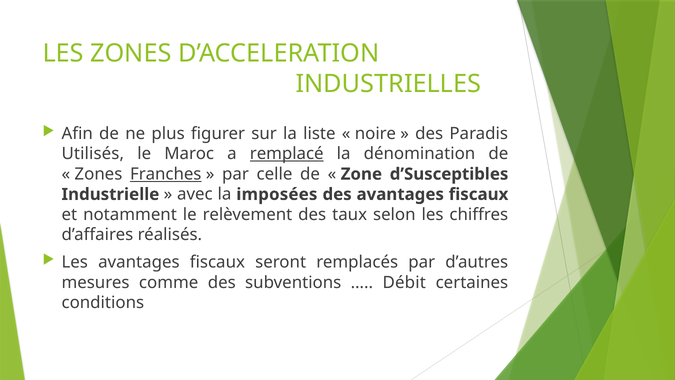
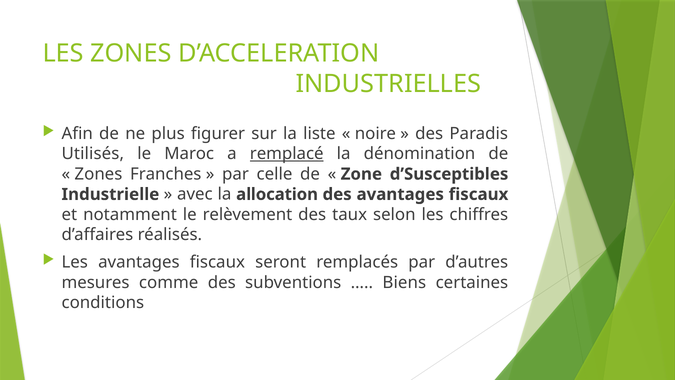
Franches underline: present -> none (166, 174)
imposées: imposées -> allocation (277, 194)
Débit: Débit -> Biens (404, 282)
